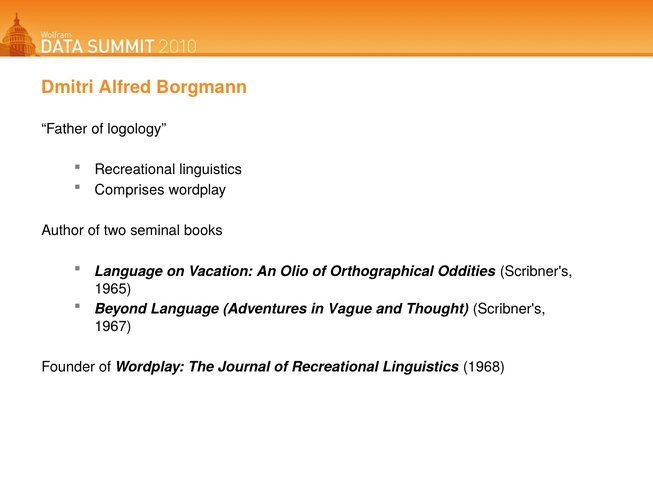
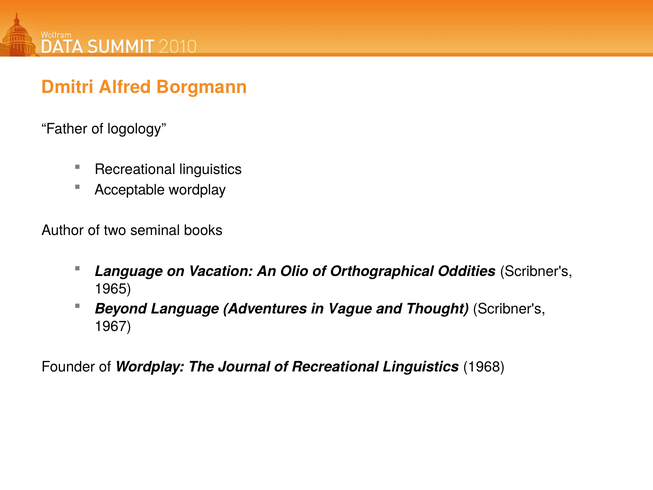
Comprises: Comprises -> Acceptable (130, 190)
